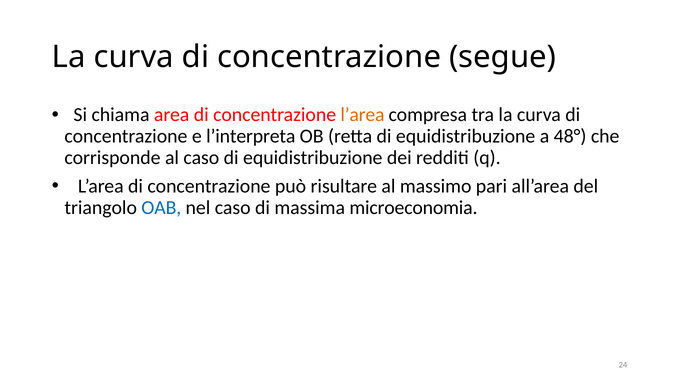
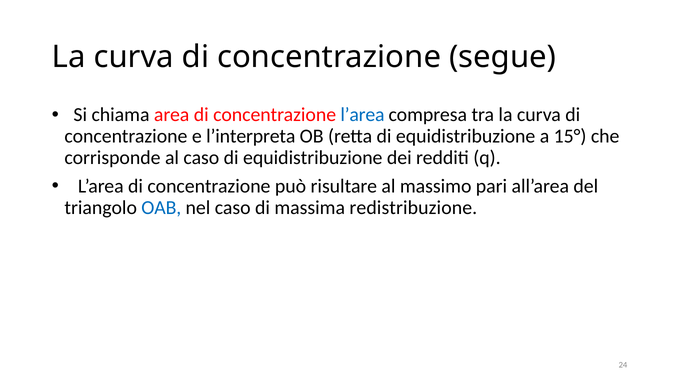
l’area colour: orange -> blue (362, 115)
48°: 48° -> 15° (570, 136)
microeconomia: microeconomia -> redistribuzione (413, 207)
